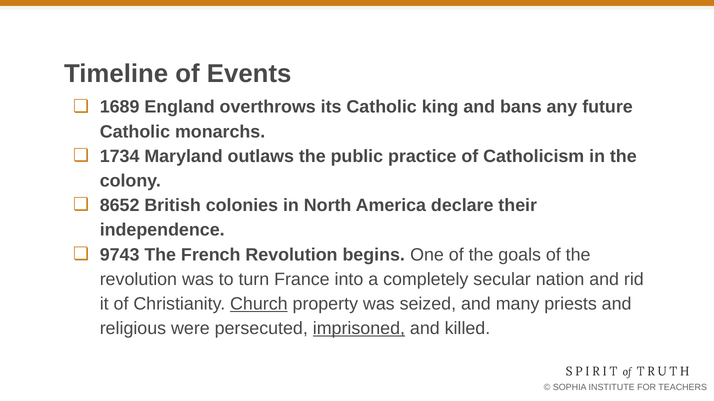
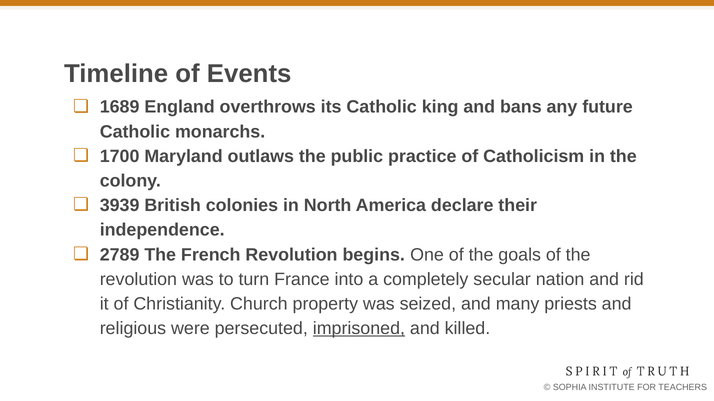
1734: 1734 -> 1700 (120, 157)
8652: 8652 -> 3939 (120, 206)
9743: 9743 -> 2789 (120, 255)
Church underline: present -> none (259, 304)
